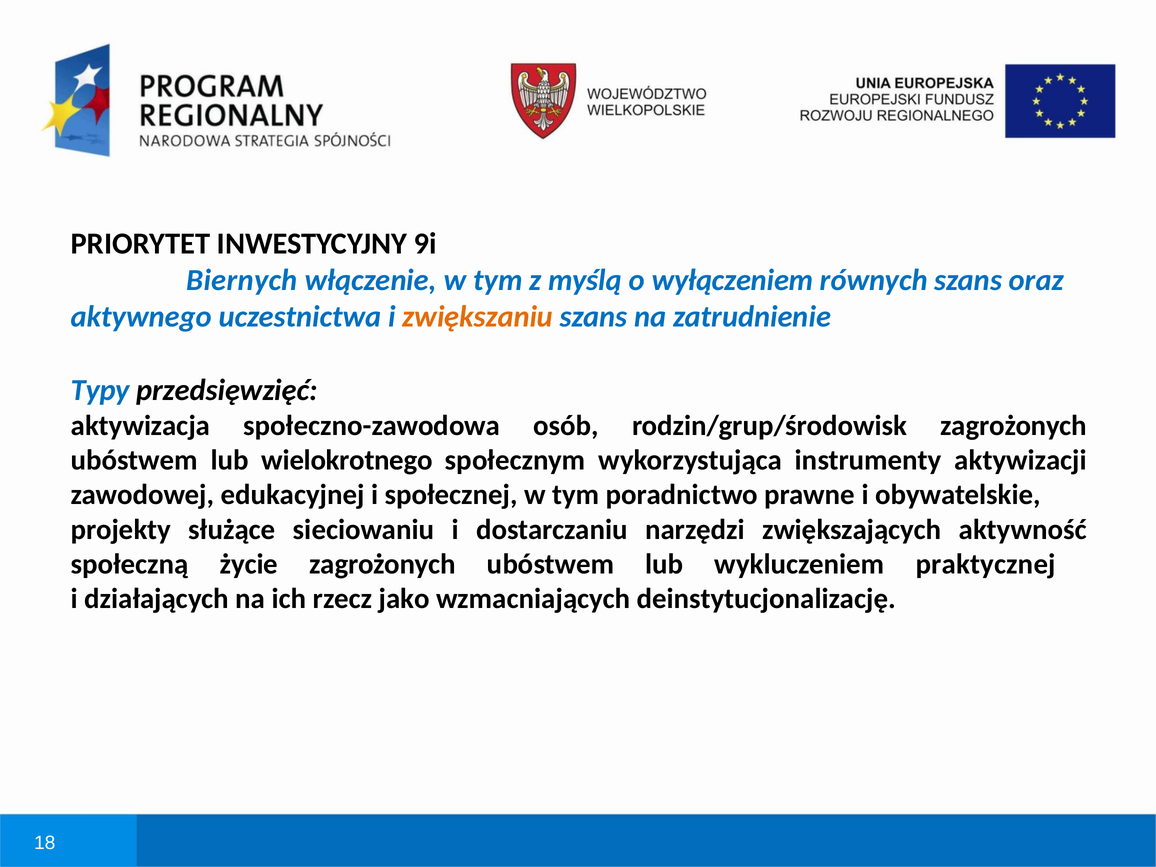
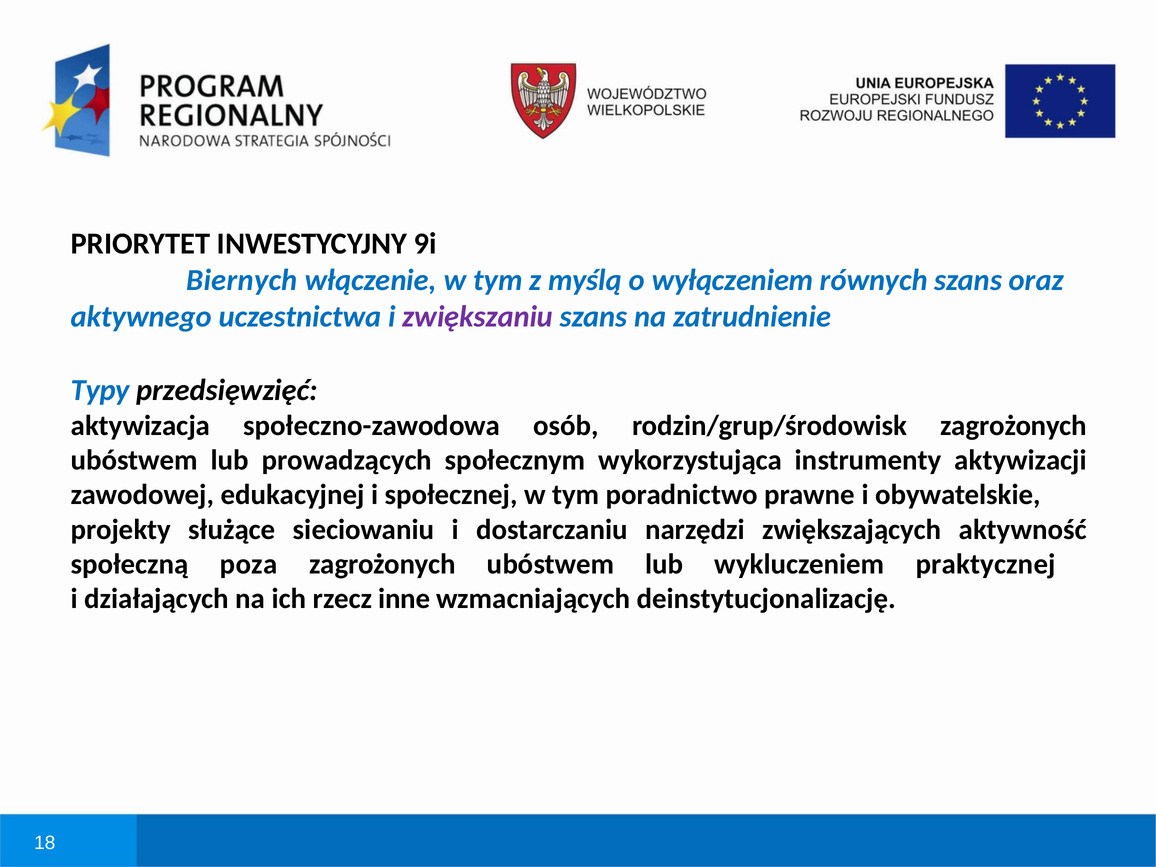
zwiększaniu colour: orange -> purple (478, 317)
wielokrotnego: wielokrotnego -> prowadzących (347, 460)
życie: życie -> poza (249, 564)
jako: jako -> inne (404, 599)
